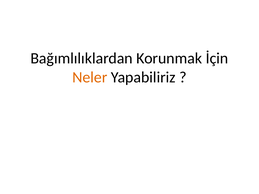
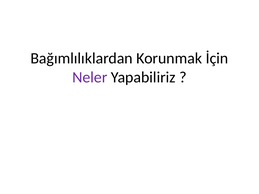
Neler colour: orange -> purple (90, 77)
